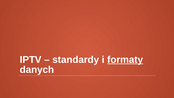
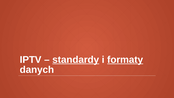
standardy underline: none -> present (76, 60)
